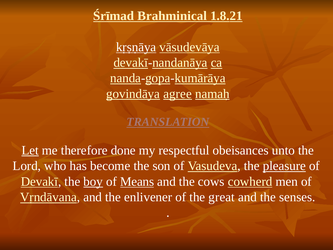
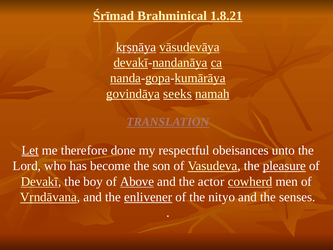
agree: agree -> seeks (178, 94)
boy underline: present -> none (93, 181)
Means: Means -> Above (137, 181)
cows: cows -> actor (211, 181)
enlivener underline: none -> present (148, 197)
great: great -> nityo (222, 197)
